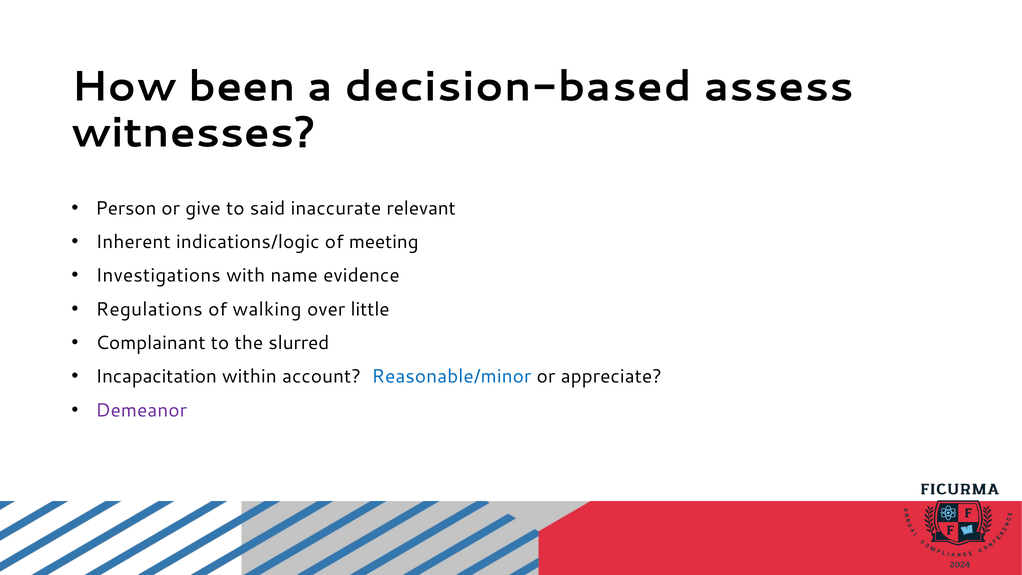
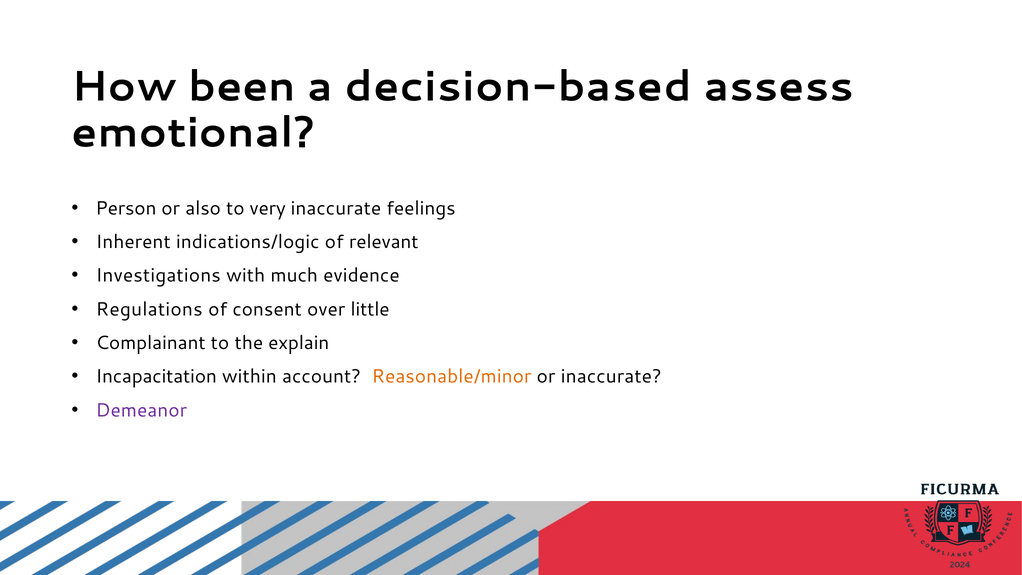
witnesses: witnesses -> emotional (193, 133)
give: give -> also (203, 208)
said: said -> very (268, 208)
relevant: relevant -> feelings (421, 208)
meeting: meeting -> relevant (384, 242)
name: name -> much (294, 276)
walking: walking -> consent (267, 309)
slurred: slurred -> explain (299, 343)
Reasonable/minor colour: blue -> orange (452, 377)
or appreciate: appreciate -> inaccurate (611, 377)
